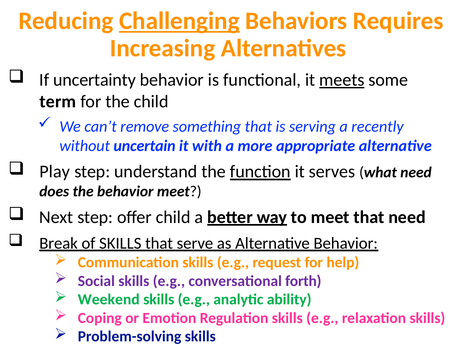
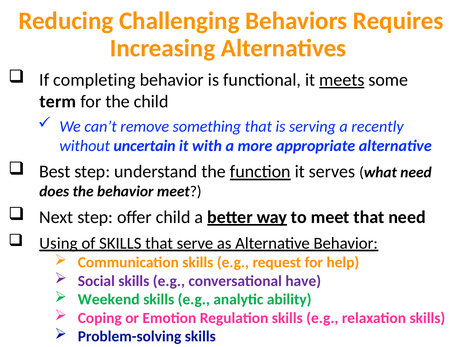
Challenging underline: present -> none (179, 21)
uncertainty: uncertainty -> completing (95, 80)
Play: Play -> Best (55, 171)
Break: Break -> Using (58, 243)
forth: forth -> have (303, 281)
